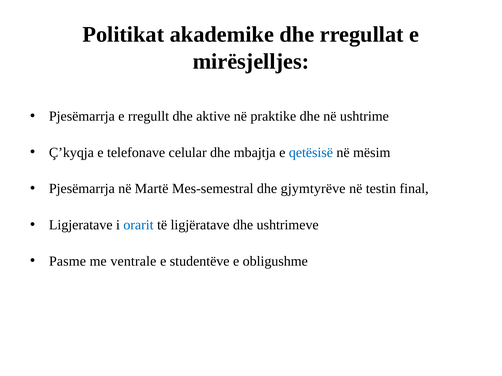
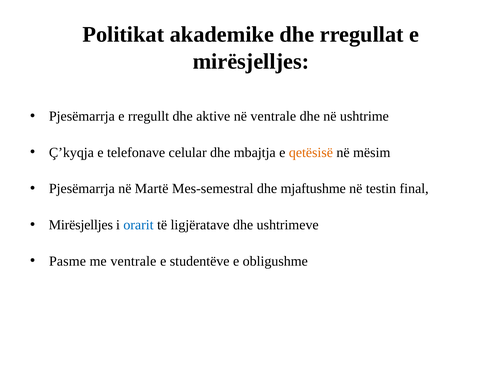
në praktike: praktike -> ventrale (273, 116)
qetësisë colour: blue -> orange (311, 153)
gjymtyrëve: gjymtyrëve -> mjaftushme (313, 189)
Ligjeratave: Ligjeratave -> Mirësjelljes (81, 225)
